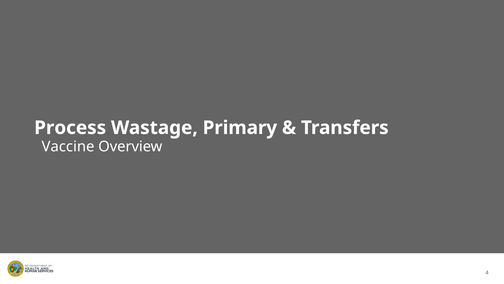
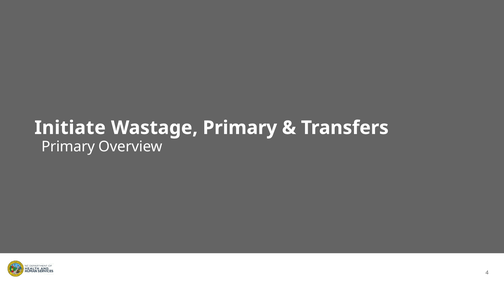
Process: Process -> Initiate (70, 128)
Vaccine: Vaccine -> Primary (68, 146)
